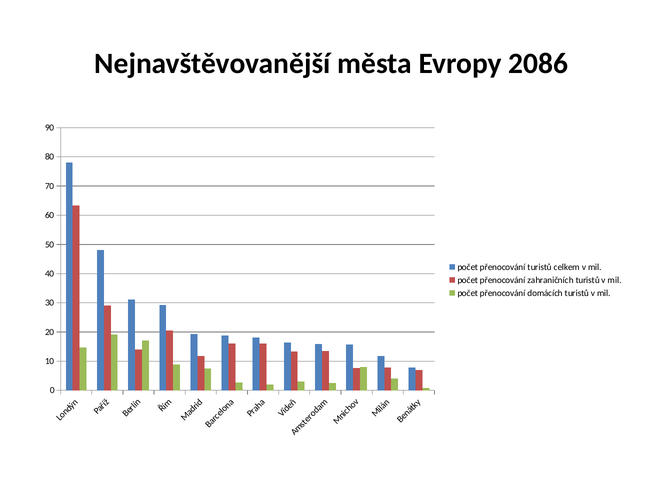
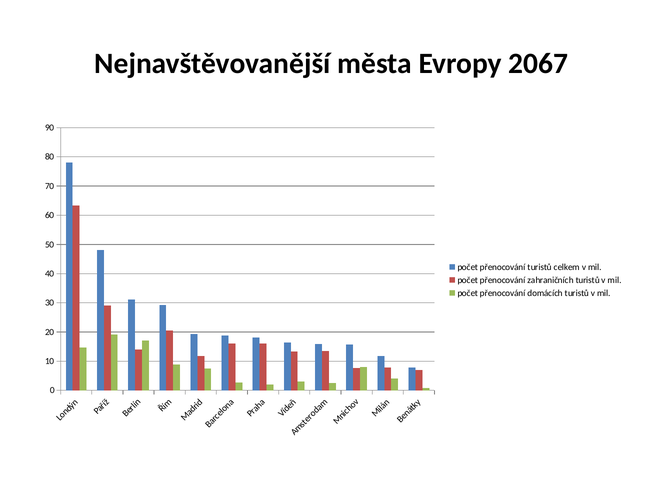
2086: 2086 -> 2067 (538, 63)
